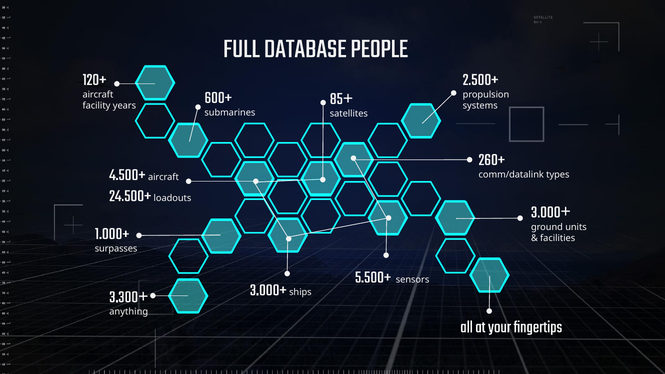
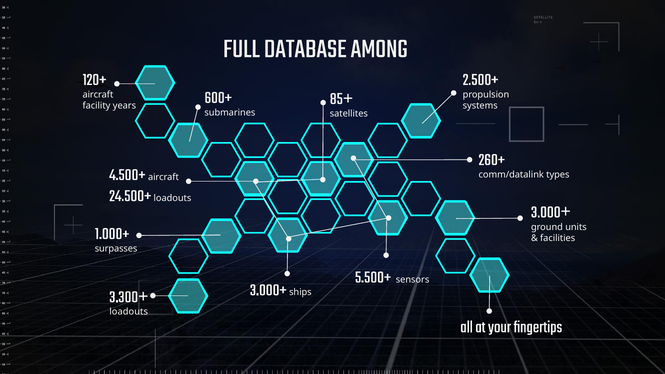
PEOPLE: PEOPLE -> AMONG (379, 48)
anything: anything -> loadouts (129, 312)
